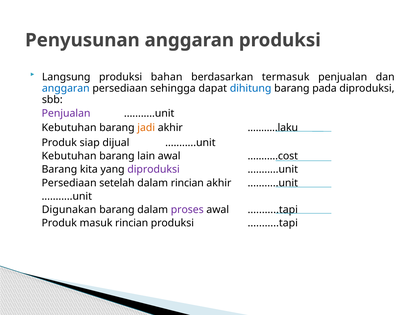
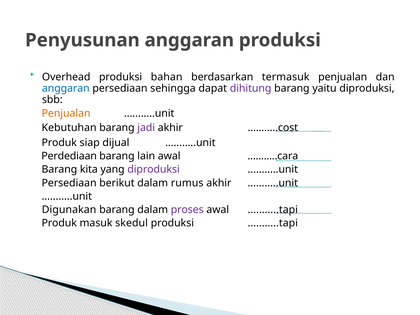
Langsung: Langsung -> Overhead (66, 77)
dihitung colour: blue -> purple (251, 88)
pada: pada -> yaitu (324, 88)
Penjualan colour: purple -> orange (66, 113)
jadi colour: orange -> purple (146, 128)
...........laku: ...........laku -> ...........cost (273, 128)
Kebutuhan: Kebutuhan -> Perdediaan (69, 156)
...........cost: ...........cost -> ...........cara (273, 156)
setelah: setelah -> berikut (117, 183)
dalam rincian: rincian -> rumus (187, 183)
masuk rincian: rincian -> skedul (132, 223)
